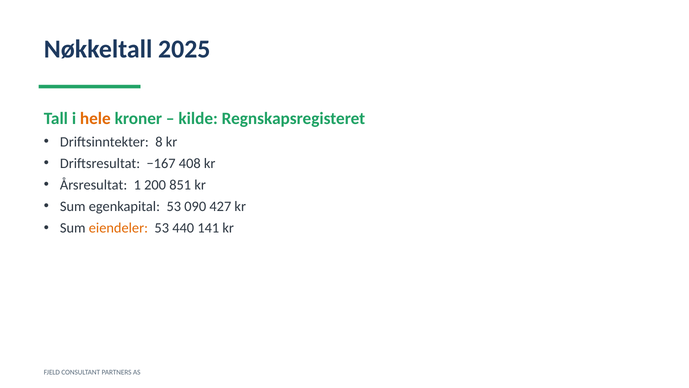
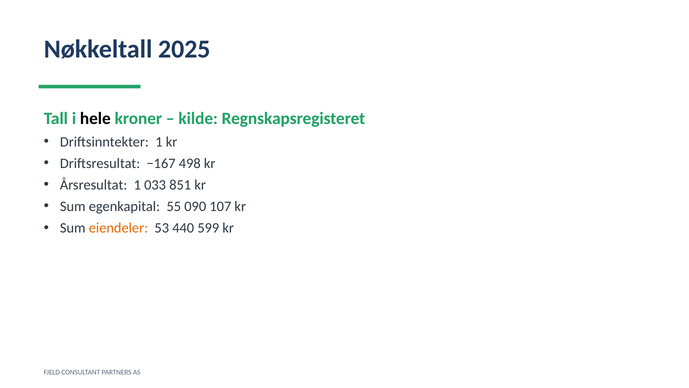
hele colour: orange -> black (95, 119)
Driftsinntekter 8: 8 -> 1 (159, 142)
408: 408 -> 498 (190, 163)
200: 200 -> 033 (155, 185)
egenkapital 53: 53 -> 55 (174, 206)
427: 427 -> 107 (220, 206)
141: 141 -> 599 (208, 228)
